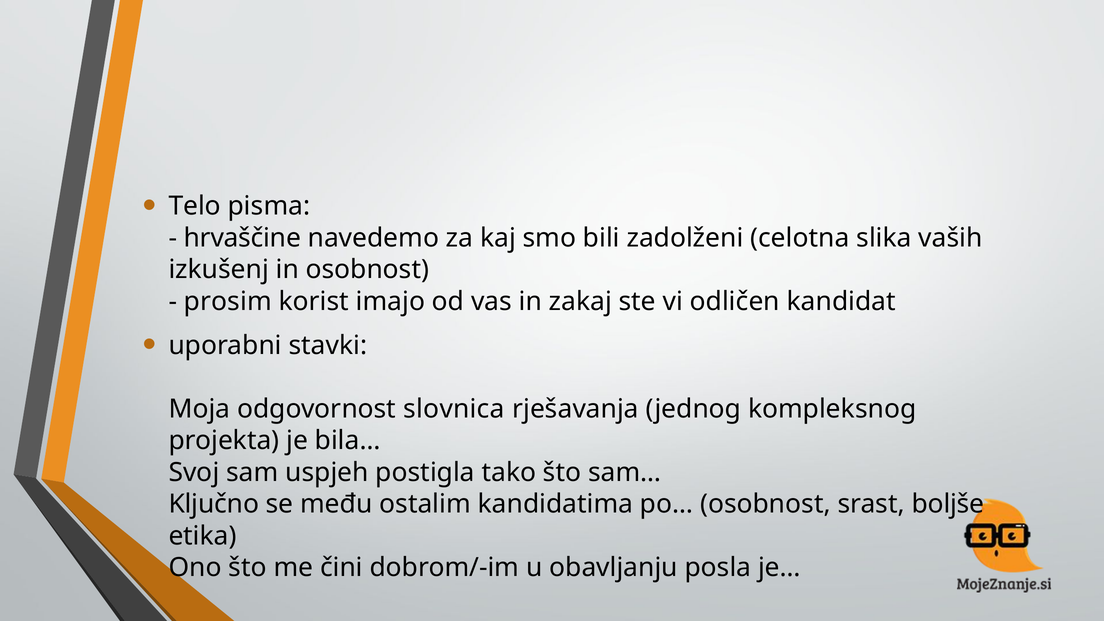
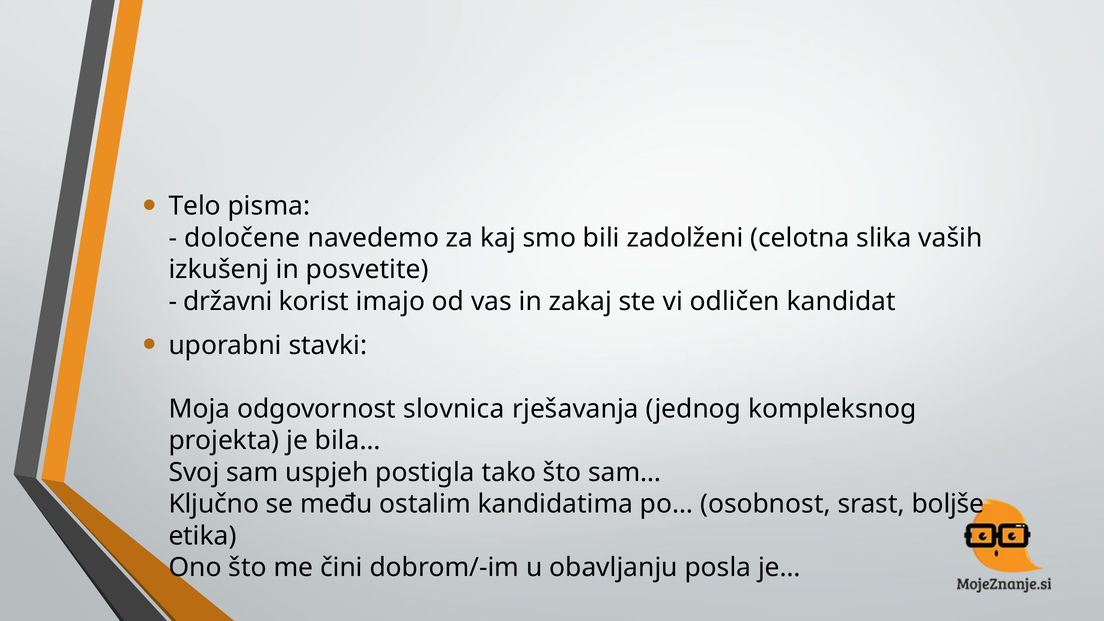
hrvaščine: hrvaščine -> določene (242, 238)
in osobnost: osobnost -> posvetite (367, 270)
prosim: prosim -> državni (228, 301)
